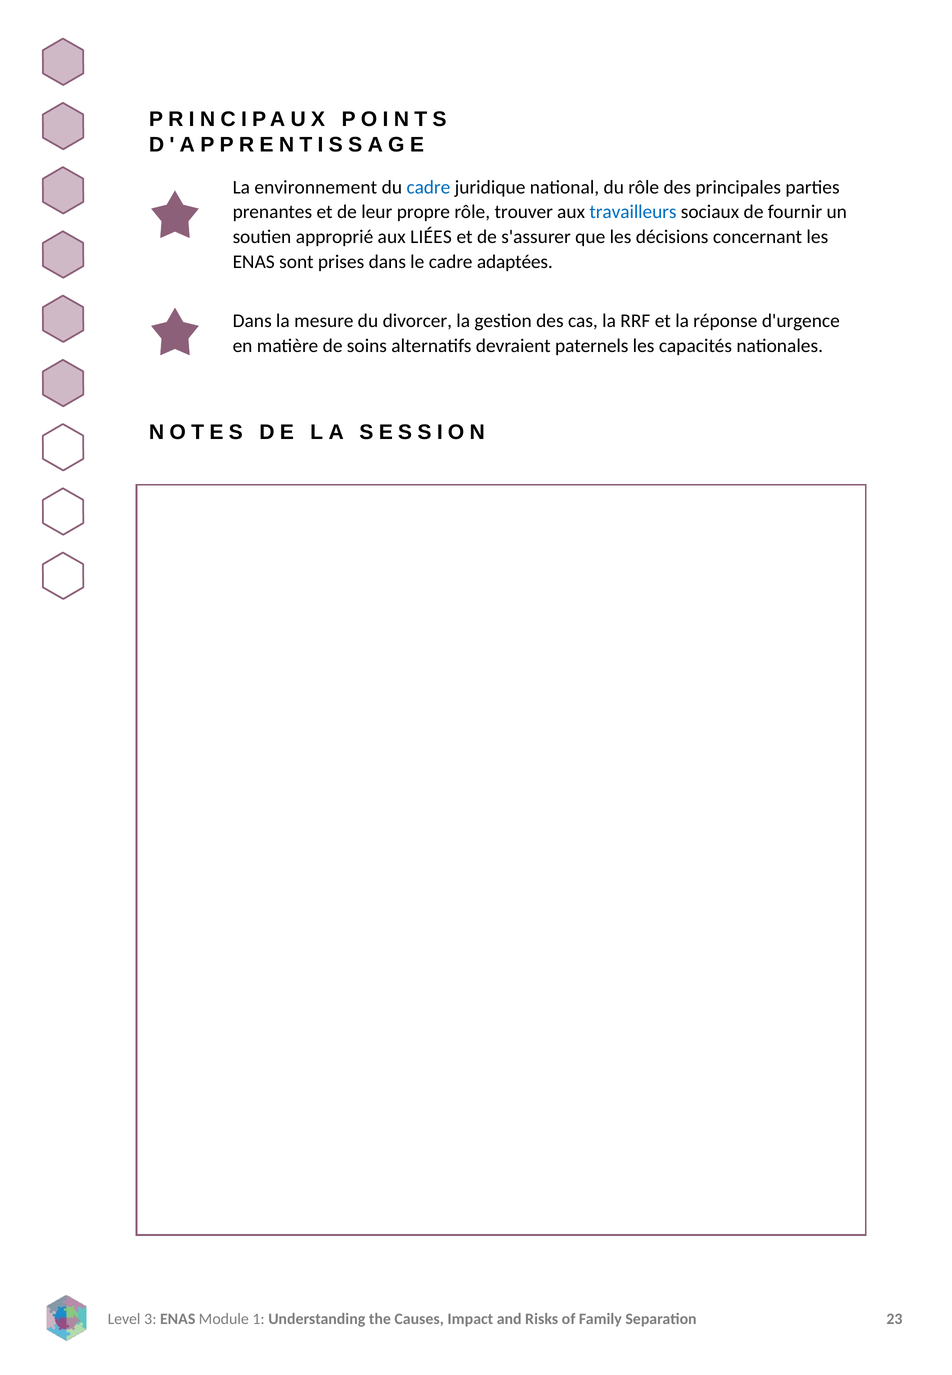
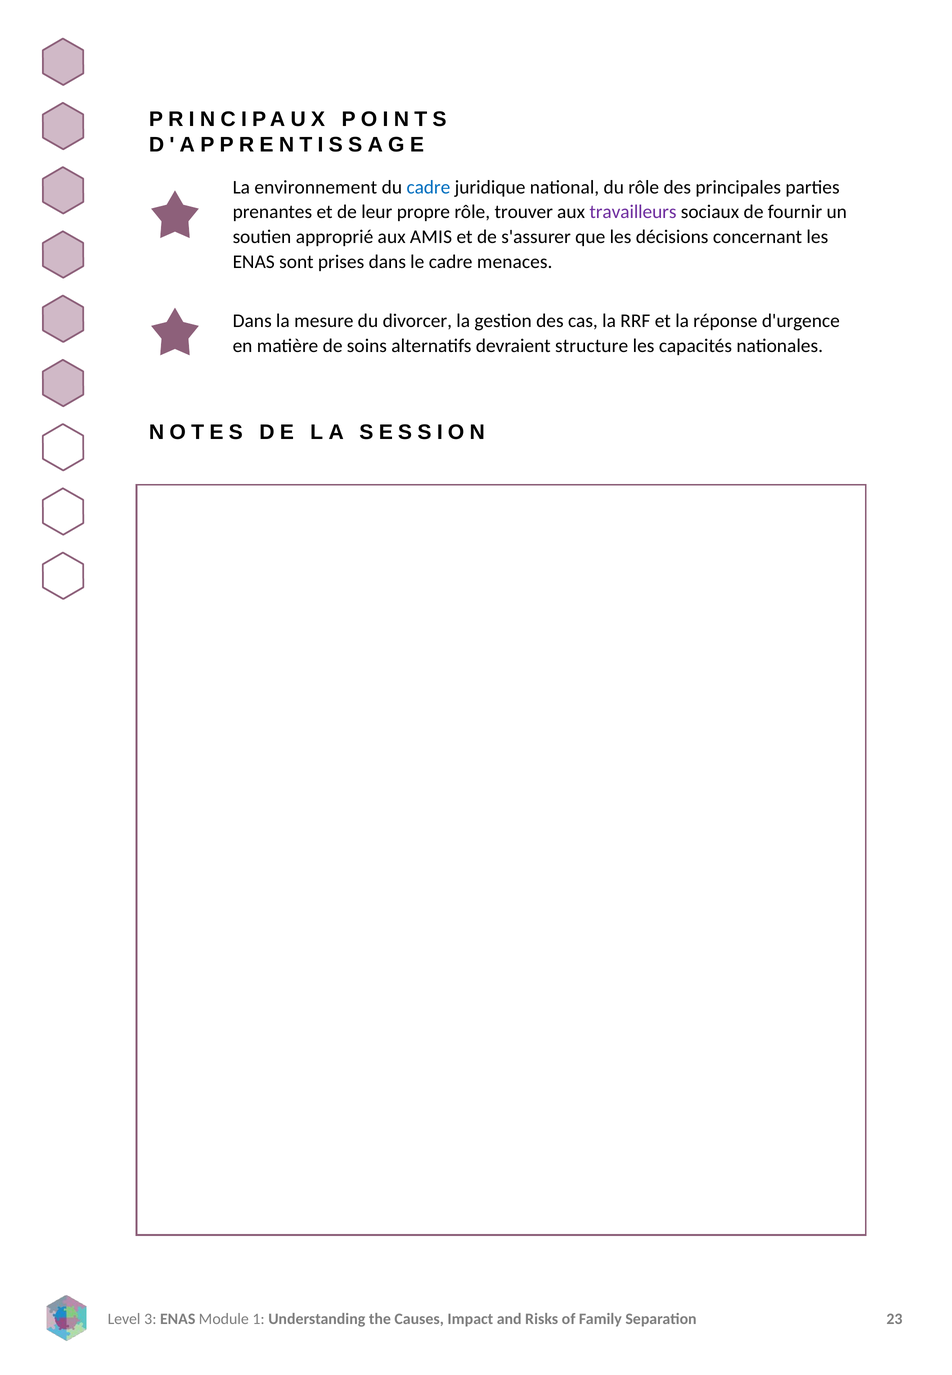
travailleurs colour: blue -> purple (633, 212)
LIÉES: LIÉES -> AMIS (431, 237)
adaptées: adaptées -> menaces (515, 262)
paternels: paternels -> structure (592, 346)
